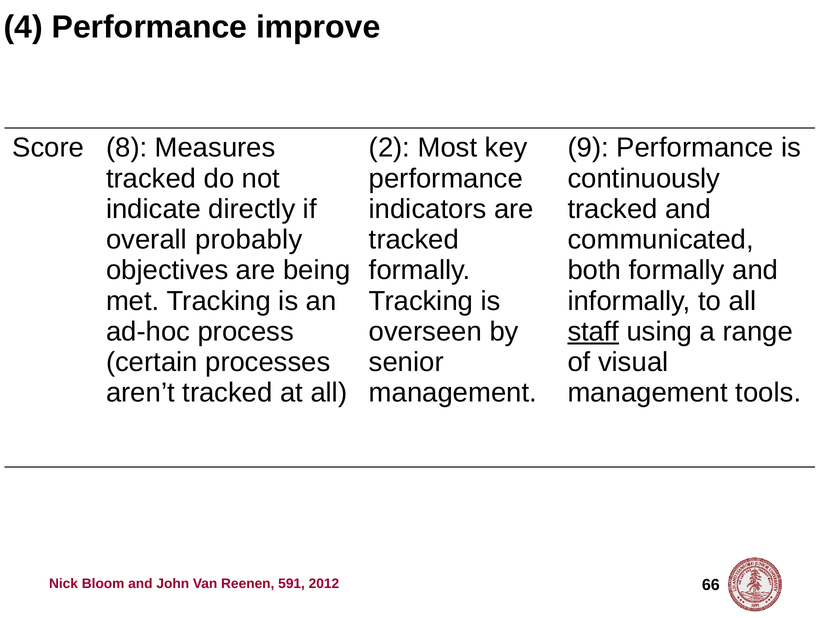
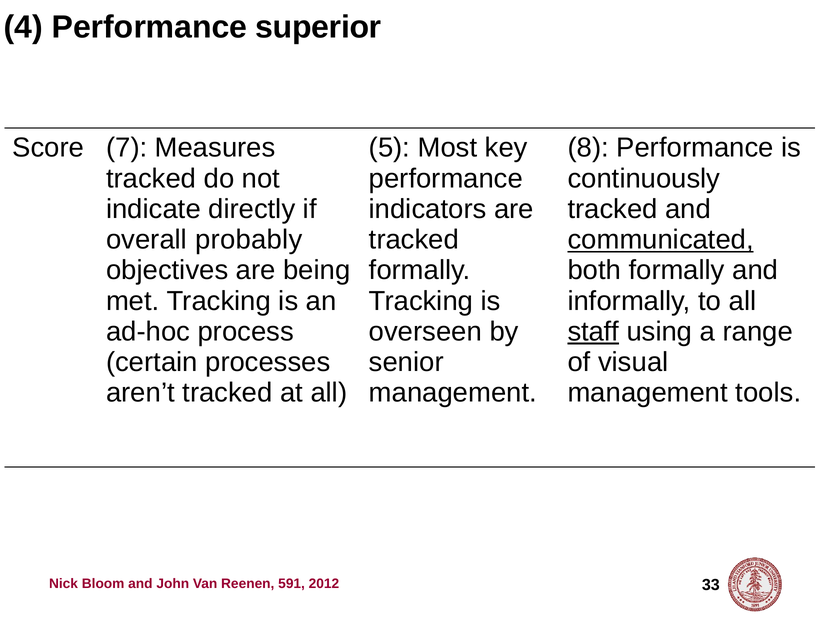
improve: improve -> superior (318, 27)
8: 8 -> 7 (127, 148)
2: 2 -> 5 (390, 148)
9: 9 -> 8 (588, 148)
communicated underline: none -> present (661, 240)
66: 66 -> 33 (711, 585)
